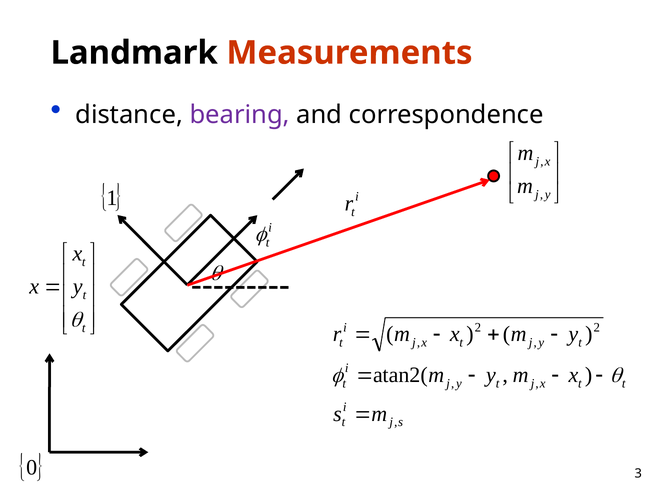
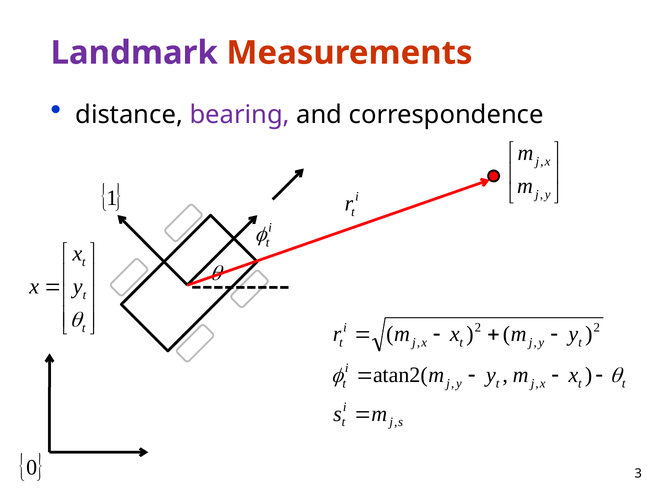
Landmark colour: black -> purple (134, 53)
